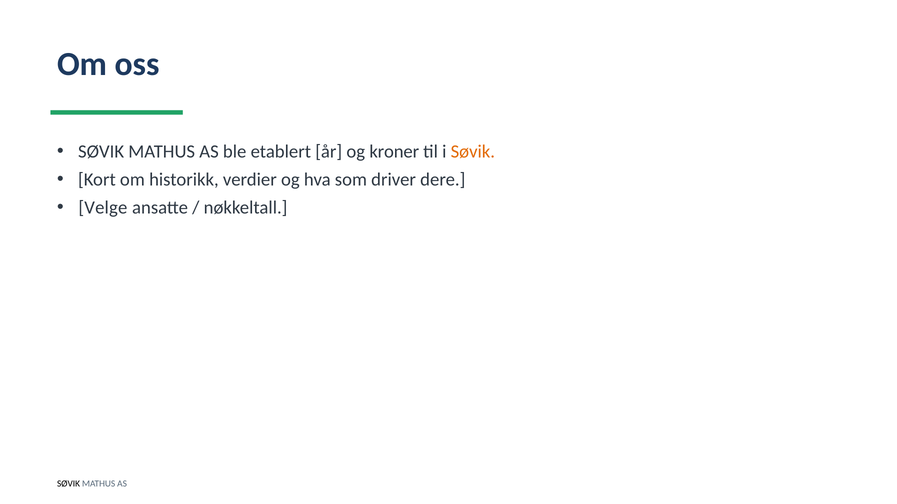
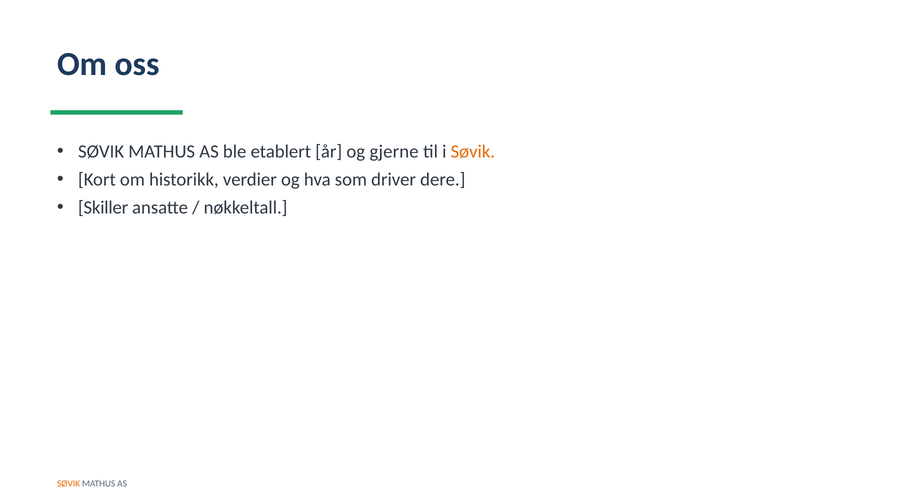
kroner: kroner -> gjerne (394, 152)
Velge: Velge -> Skiller (103, 208)
SØVIK colour: black -> orange (69, 484)
